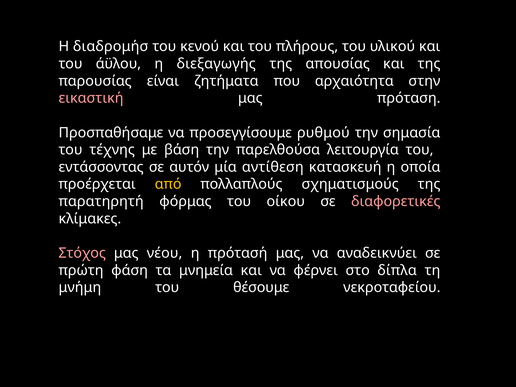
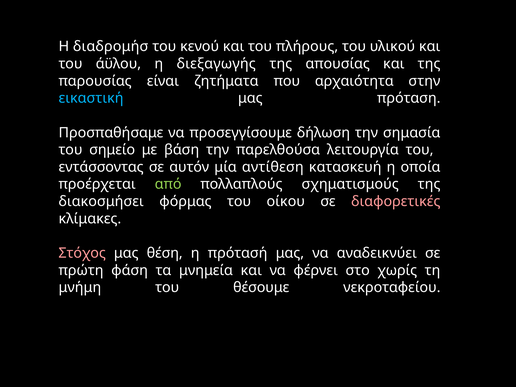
εικαστική colour: pink -> light blue (91, 98)
ρυθμού: ρυθμού -> δήλωση (323, 133)
τέχνης: τέχνης -> σημείο (112, 150)
από colour: yellow -> light green (168, 184)
παρατηρητή: παρατηρητή -> διακοσμήσει (101, 201)
νέου: νέου -> θέση (165, 253)
δίπλα: δίπλα -> χωρίς (397, 270)
